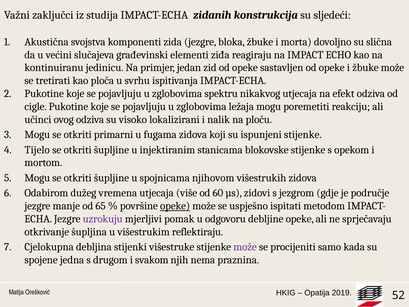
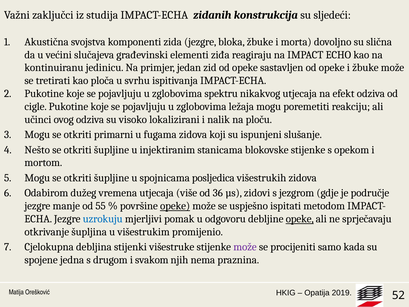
ispunjeni stijenke: stijenke -> slušanje (303, 135)
Tijelo: Tijelo -> Nešto (37, 150)
njihovom: njihovom -> posljedica (213, 178)
60: 60 -> 36 (218, 193)
65: 65 -> 55 (101, 206)
uzrokuju colour: purple -> blue (103, 219)
opeke underline: none -> present (300, 219)
reflektiraju: reflektiraju -> promijenio (197, 232)
